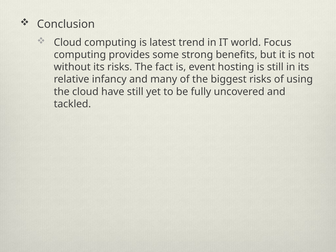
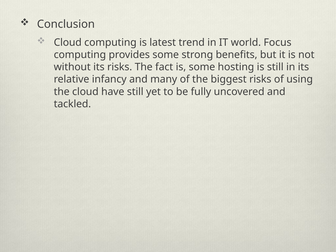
is event: event -> some (202, 67)
